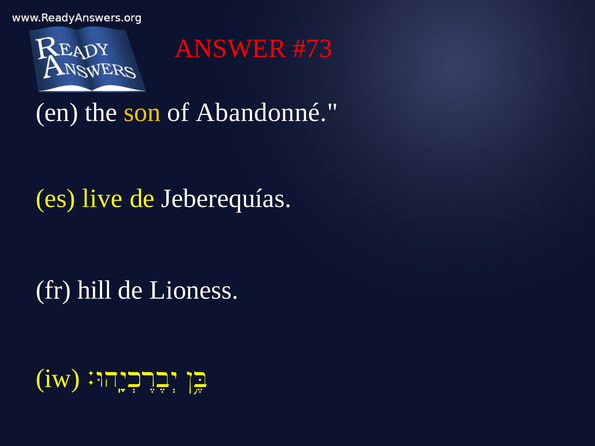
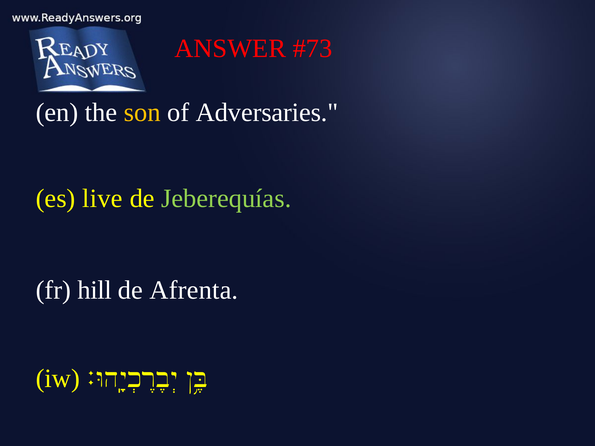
Abandonné: Abandonné -> Adversaries (267, 112)
Jeberequías colour: white -> light green (226, 199)
Lioness: Lioness -> Afrenta (194, 290)
